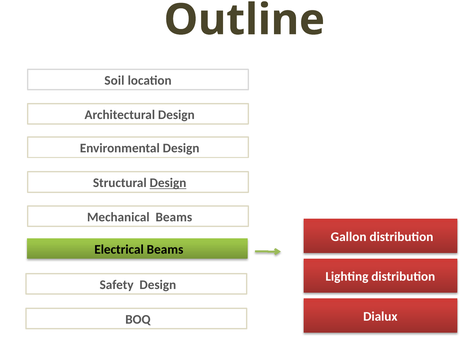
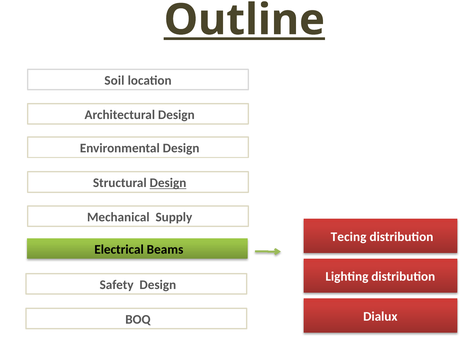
Outline underline: none -> present (244, 20)
Mechanical Beams: Beams -> Supply (174, 217)
Gallon: Gallon -> Tecing (349, 237)
